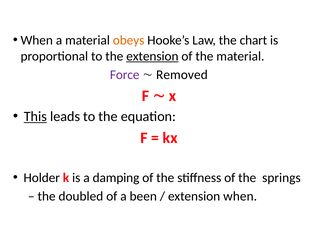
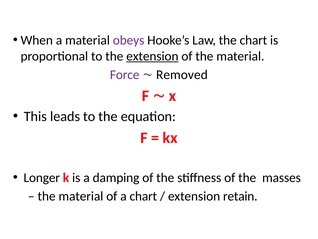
obeys colour: orange -> purple (129, 40)
This underline: present -> none (35, 116)
Holder: Holder -> Longer (42, 177)
springs: springs -> masses (282, 177)
doubled: doubled -> material (81, 196)
a been: been -> chart (143, 196)
extension when: when -> retain (240, 196)
